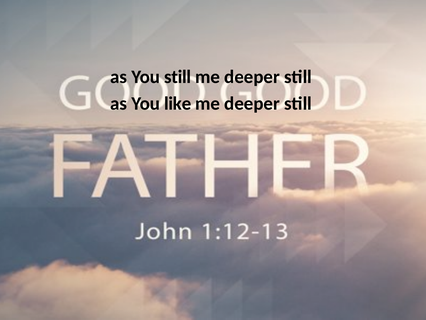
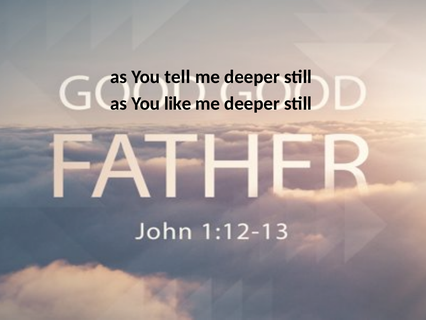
You still: still -> tell (177, 77)
